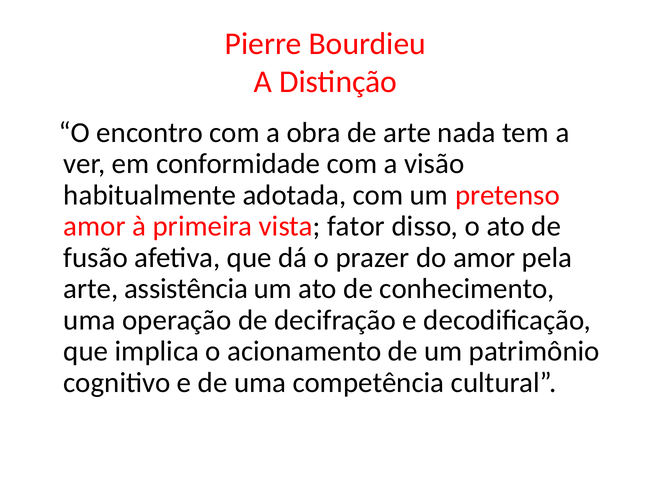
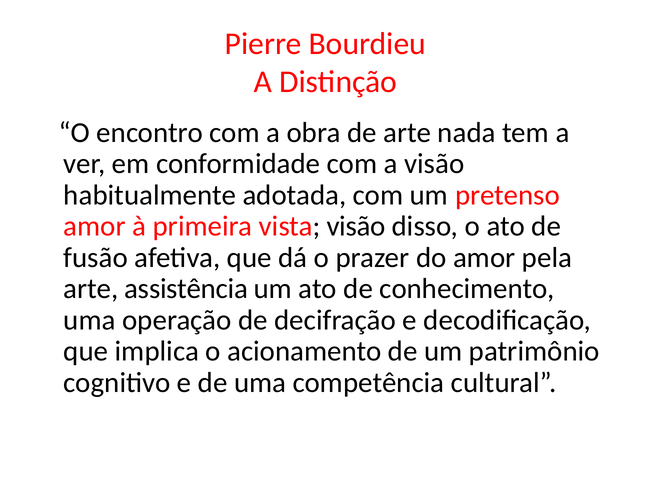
vista fator: fator -> visão (356, 226)
